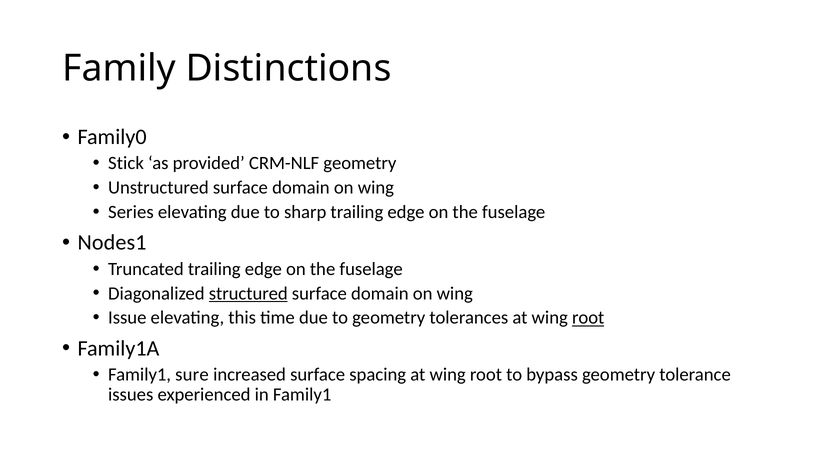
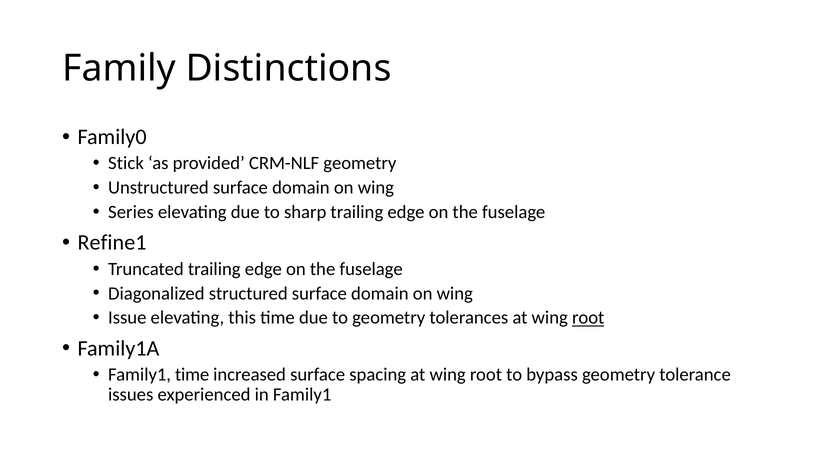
Nodes1: Nodes1 -> Refine1 (112, 243)
structured underline: present -> none (248, 293)
Family1 sure: sure -> time (192, 375)
